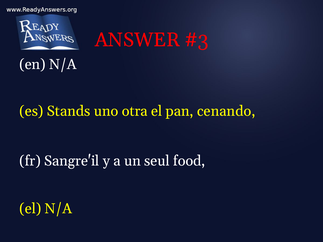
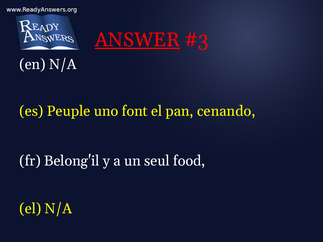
ANSWER underline: none -> present (137, 40)
Stands: Stands -> Peuple (69, 111)
otra: otra -> font (135, 111)
Sangre'il: Sangre'il -> Belong'il (72, 161)
